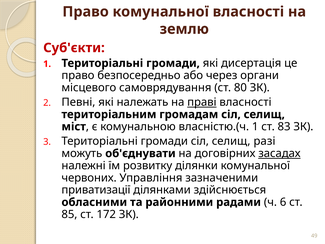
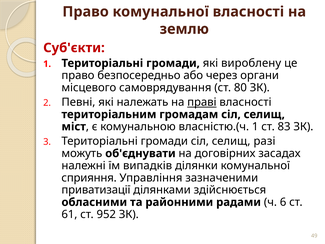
дисертація: дисертація -> вироблену (251, 63)
засадах underline: present -> none (279, 153)
розвитку: розвитку -> випадків (148, 165)
червоних: червоних -> сприяння (89, 178)
85: 85 -> 61 (69, 214)
172: 172 -> 952 (106, 214)
